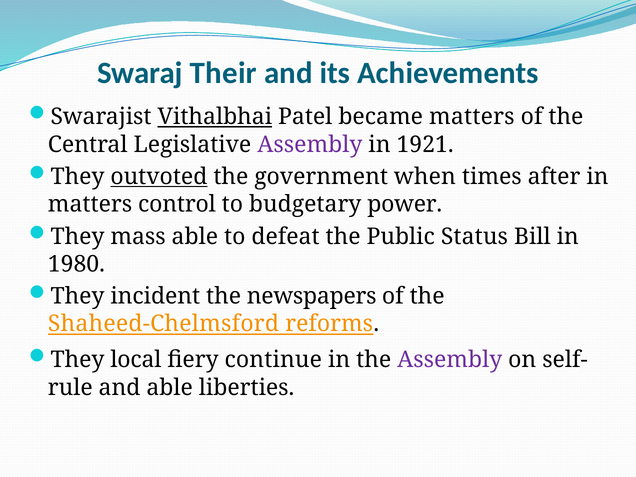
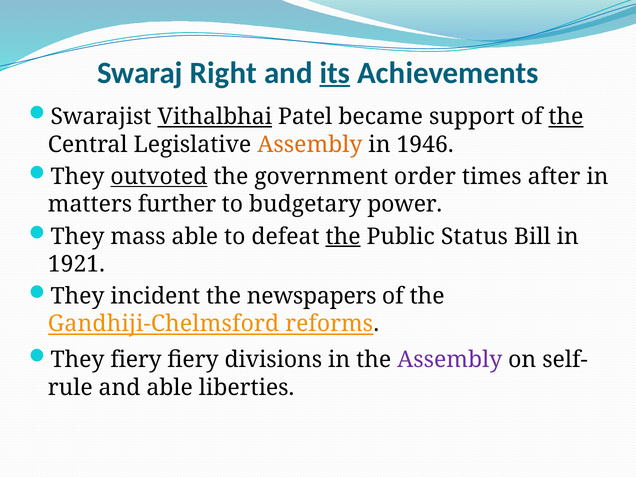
Their: Their -> Right (223, 73)
its underline: none -> present (335, 73)
became matters: matters -> support (472, 117)
the underline: none -> present (566, 117)
Assembly colour: purple -> orange (310, 144)
1921: 1921 -> 1946 (425, 144)
when: when -> order (425, 177)
control: control -> further (177, 204)
the underline: none -> present (343, 236)
1980: 1980 -> 1921 (76, 264)
Shaheed-Chelmsford: Shaheed-Chelmsford -> Gandhiji-Chelmsford (164, 324)
They local: local -> fiery (136, 360)
continue: continue -> divisions (273, 360)
